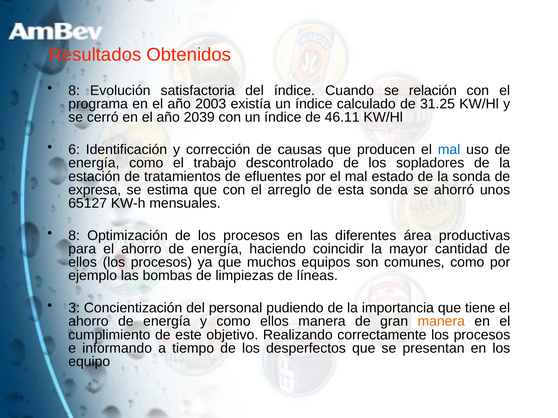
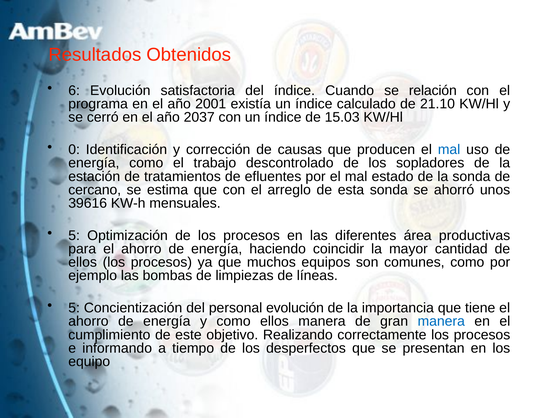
8: 8 -> 6 (74, 91)
2003: 2003 -> 2001 (211, 104)
31.25: 31.25 -> 21.10 (437, 104)
2039: 2039 -> 2037 (199, 117)
46.11: 46.11 -> 15.03 (342, 117)
6: 6 -> 0 (74, 150)
expresa: expresa -> cercano (95, 190)
65127: 65127 -> 39616 (88, 203)
8: 8 -> 5 (74, 236)
3: 3 -> 5 (74, 308)
personal pudiendo: pudiendo -> evolución (295, 308)
manera colour: orange -> blue (441, 322)
